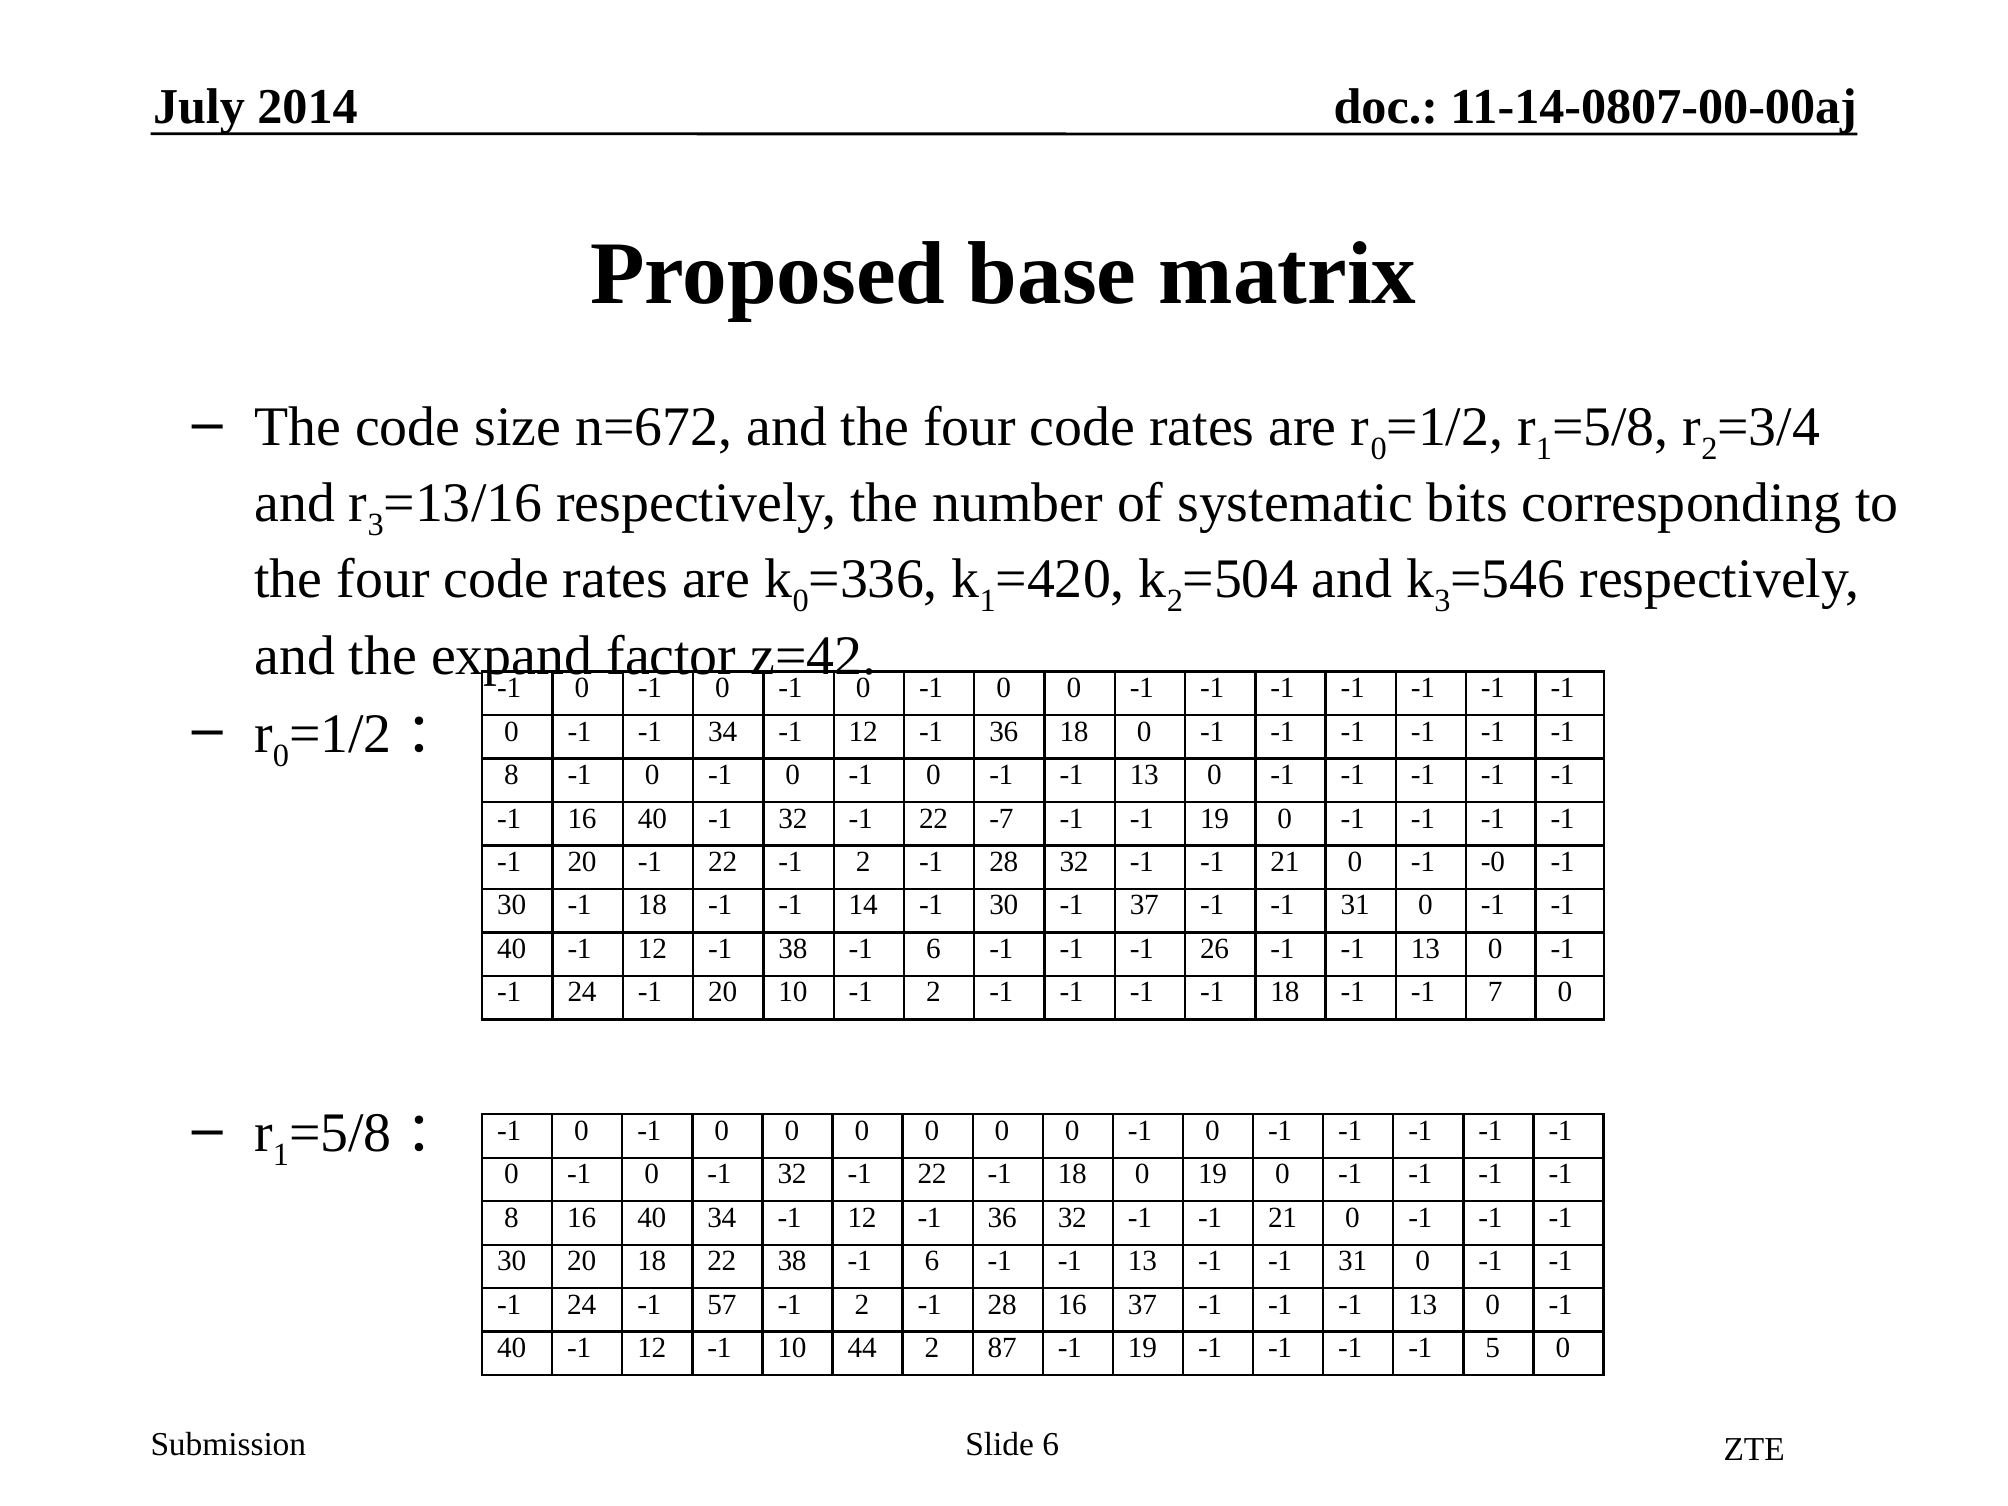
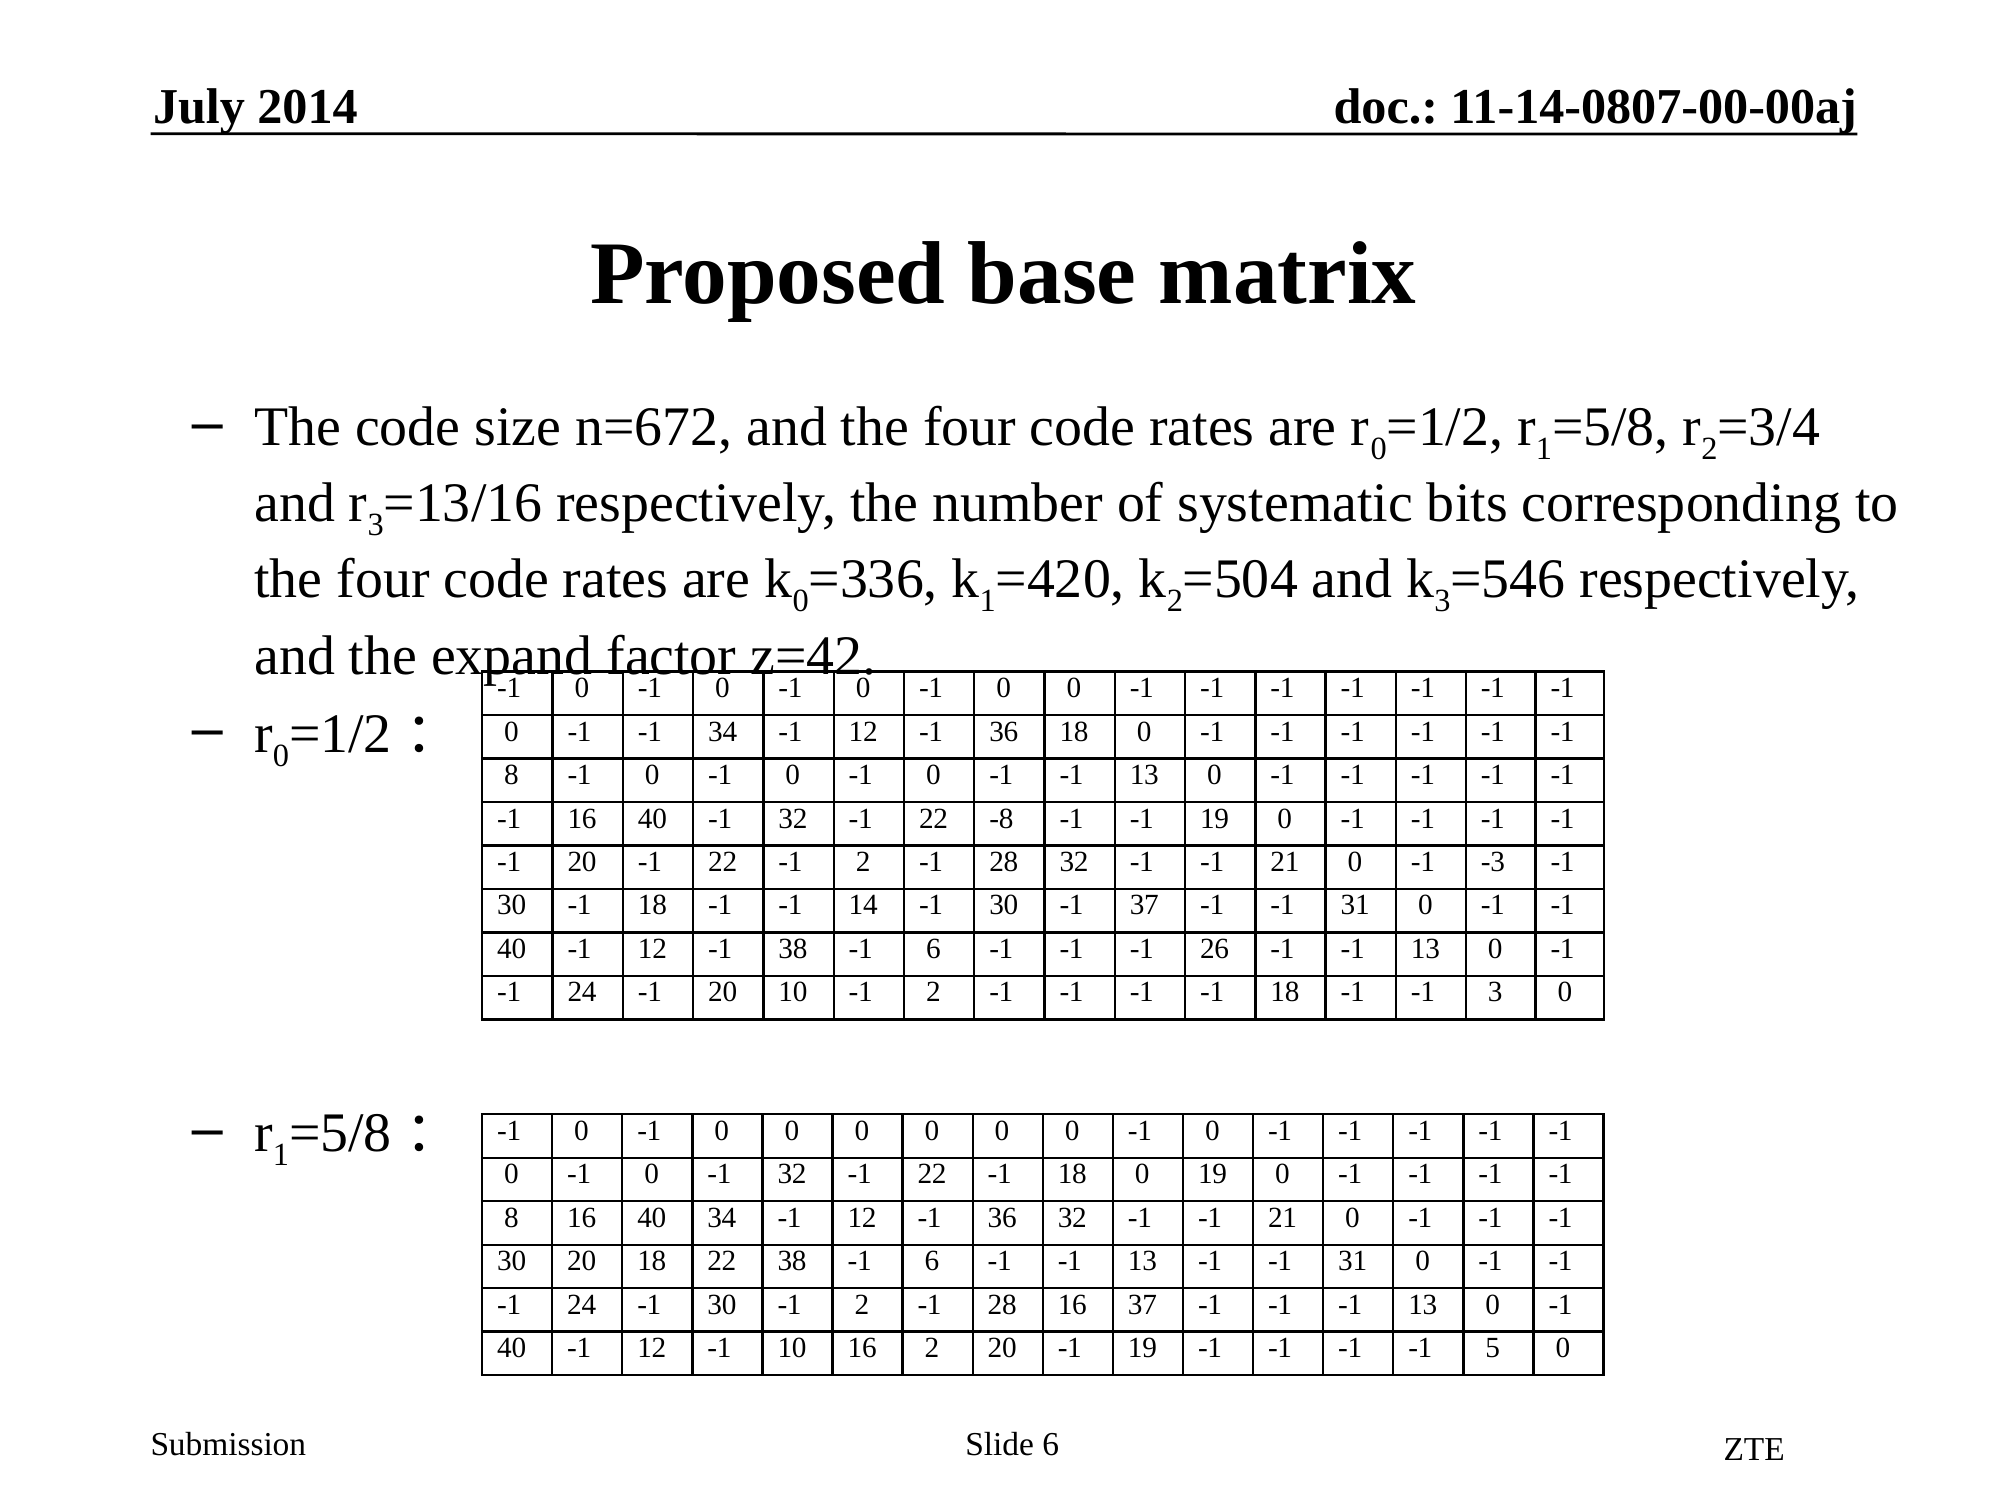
-7: -7 -> -8 (1001, 818)
-0: -0 -> -3 (1493, 862)
-1 7: 7 -> 3 (1495, 992)
24 -1 57: 57 -> 30 (722, 1305)
10 44: 44 -> 16 (862, 1348)
2 87: 87 -> 20 (1002, 1348)
